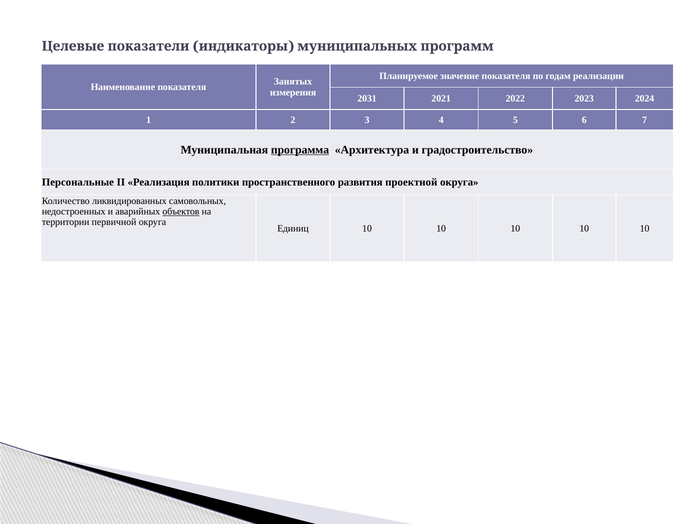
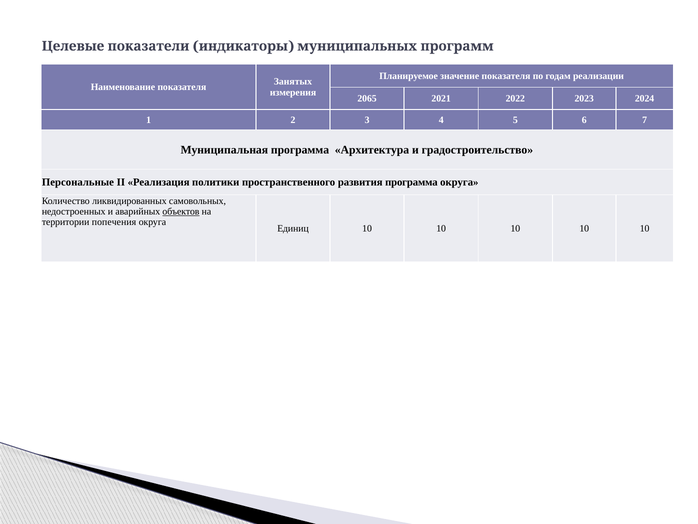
2031: 2031 -> 2065 (367, 99)
программа underline: present -> none (300, 150)
развития проектной: проектной -> программа (411, 182)
первичной: первичной -> попечения (114, 222)
